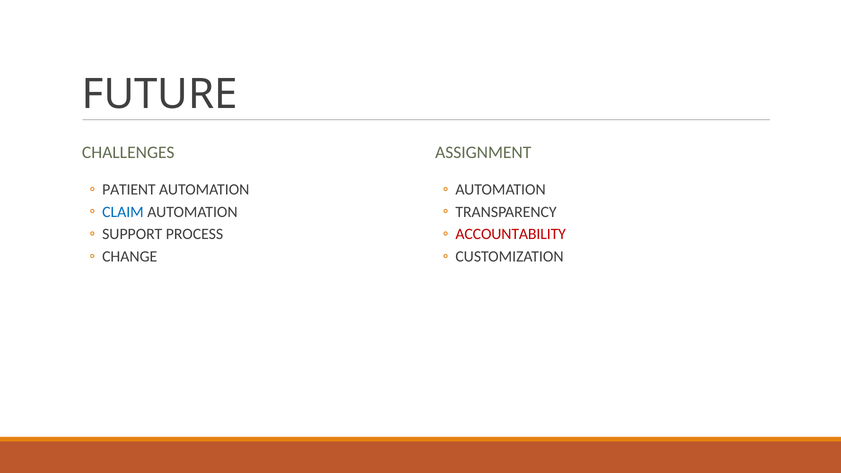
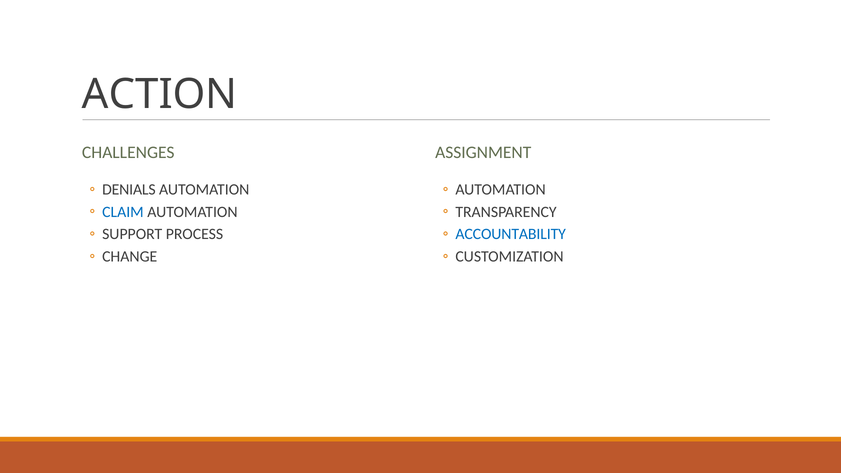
FUTURE: FUTURE -> ACTION (160, 94)
PATIENT: PATIENT -> DENIALS (129, 190)
ACCOUNTABILITY colour: red -> blue (511, 234)
